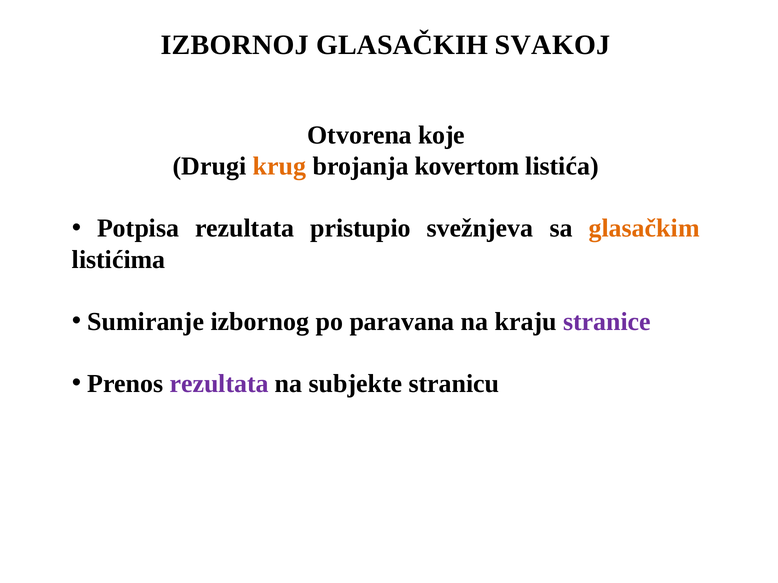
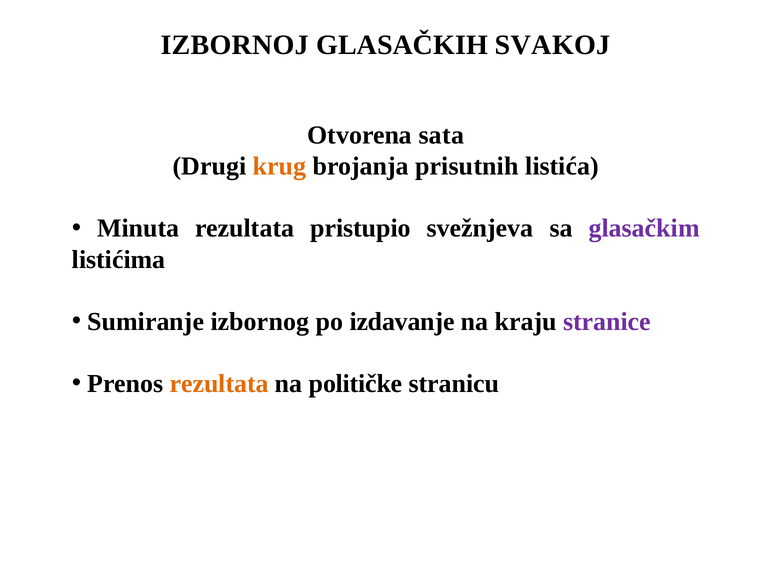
koje: koje -> sata (441, 135)
kovertom: kovertom -> prisutnih (467, 166)
Potpisa: Potpisa -> Minuta (138, 229)
glasačkim colour: orange -> purple (644, 229)
paravana: paravana -> izdavanje (402, 322)
rezultata colour: purple -> orange (219, 384)
subjekte: subjekte -> političke (356, 384)
